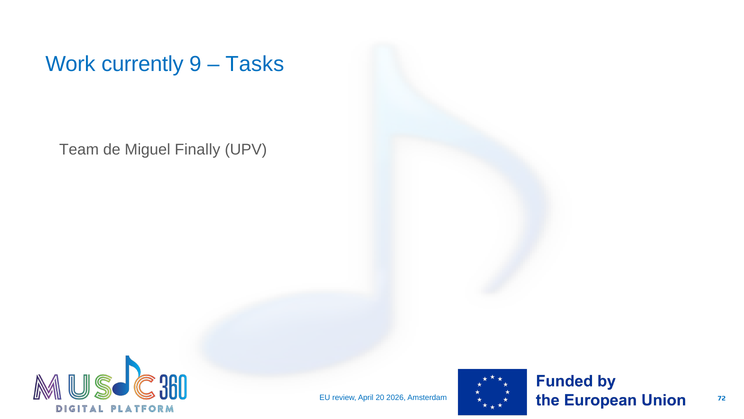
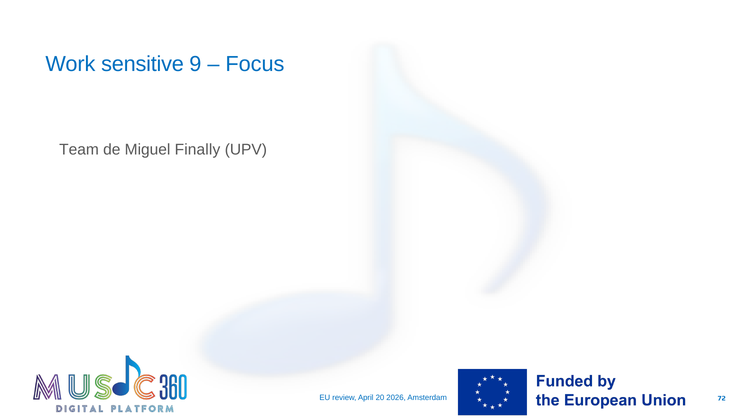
currently: currently -> sensitive (143, 64)
Tasks: Tasks -> Focus (255, 64)
